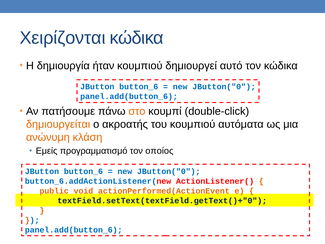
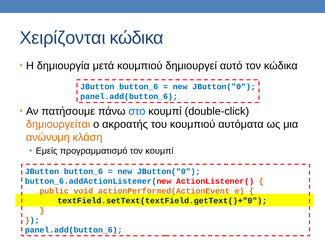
ήταν: ήταν -> μετά (103, 66)
στο colour: orange -> blue (137, 111)
τον οποίος: οποίος -> κουμπί (159, 151)
